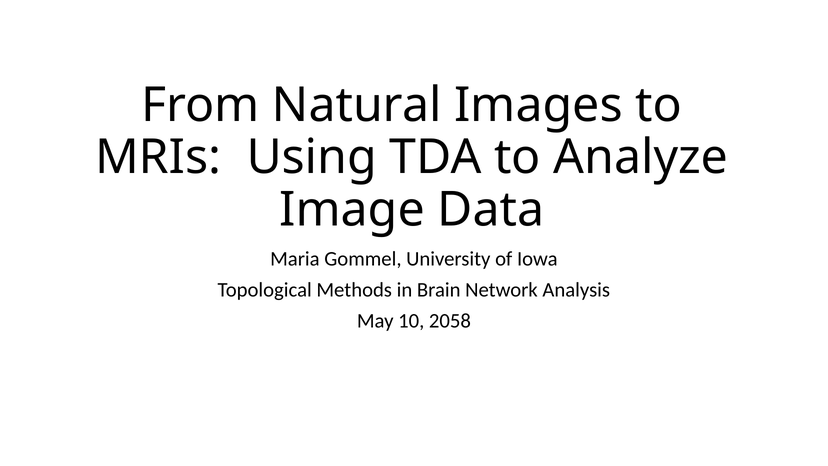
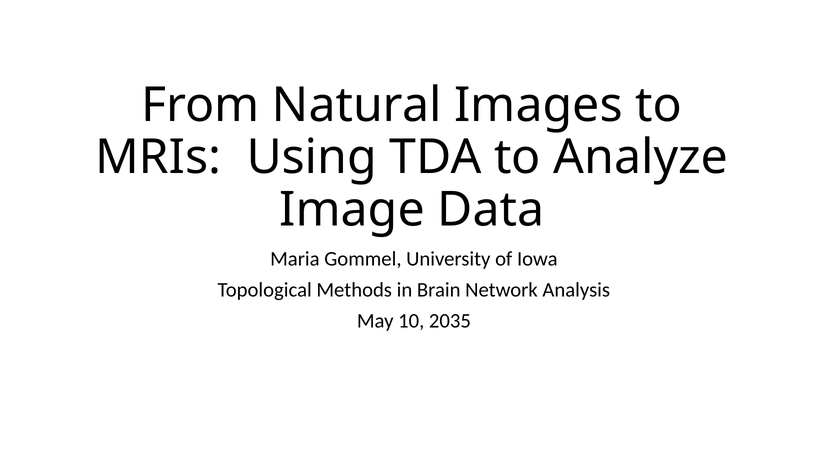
2058: 2058 -> 2035 (450, 321)
